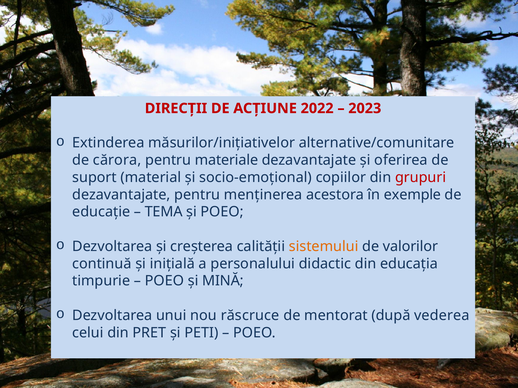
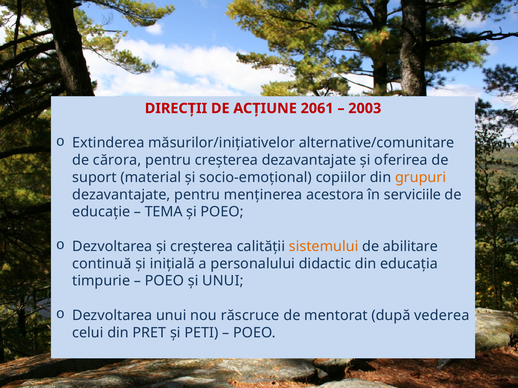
2022: 2022 -> 2061 (317, 109)
2023: 2023 -> 2003 (365, 109)
pentru materiale: materiale -> creșterea (226, 160)
grupuri colour: red -> orange (421, 178)
exemple: exemple -> serviciile (413, 195)
valorilor: valorilor -> abilitare (410, 247)
și MINĂ: MINĂ -> UNUI (223, 281)
